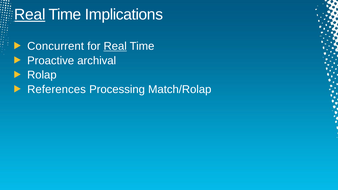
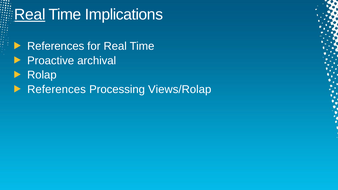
Concurrent: Concurrent -> References (56, 46)
Real underline: present -> none (115, 46)
Match/Rolap: Match/Rolap -> Views/Rolap (180, 89)
